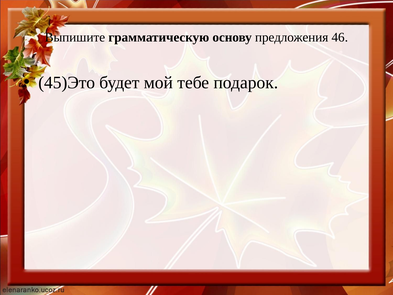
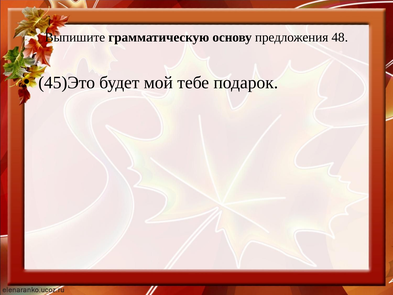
46: 46 -> 48 (340, 37)
